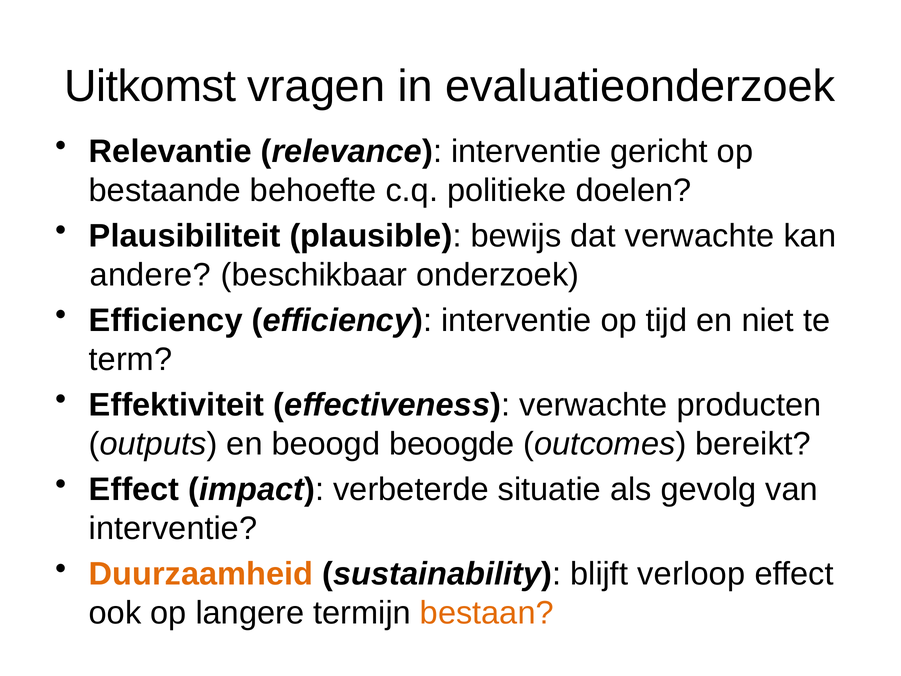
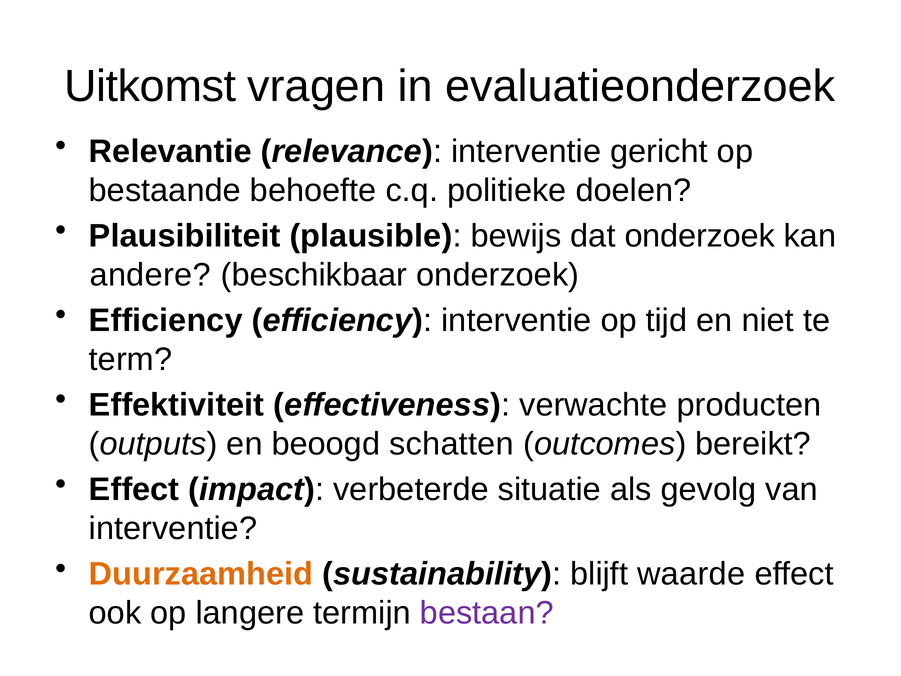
dat verwachte: verwachte -> onderzoek (700, 236)
beoogde: beoogde -> schatten (451, 444)
verloop: verloop -> waarde (691, 574)
bestaan colour: orange -> purple (487, 613)
